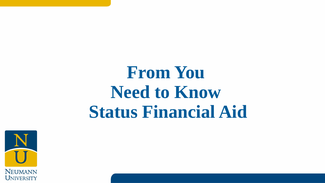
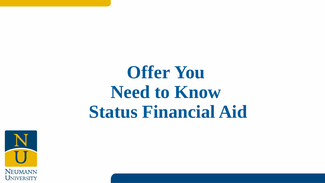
From: From -> Offer (149, 72)
